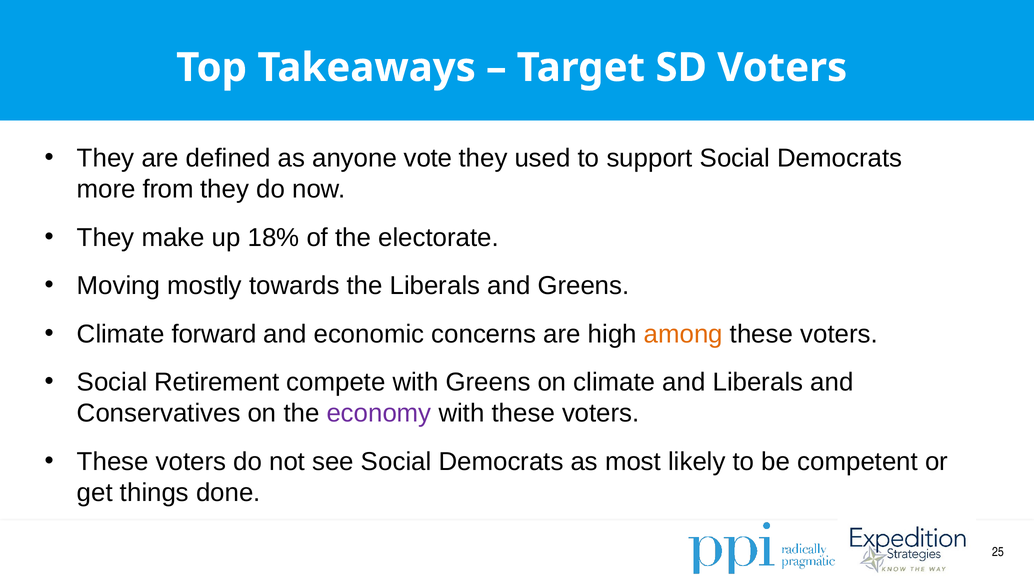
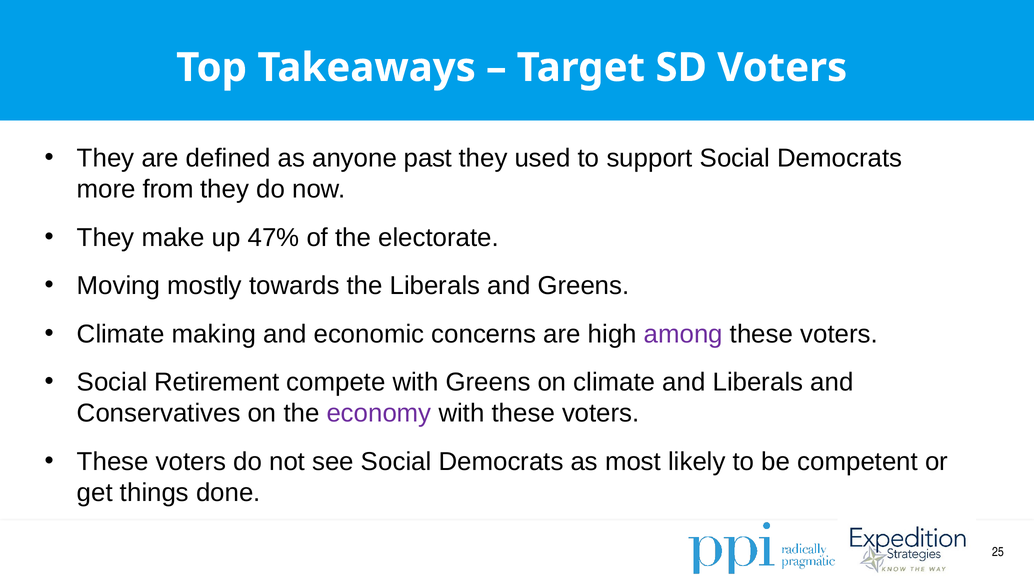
vote: vote -> past (428, 158)
18%: 18% -> 47% (274, 237)
forward: forward -> making (214, 334)
among colour: orange -> purple (683, 334)
